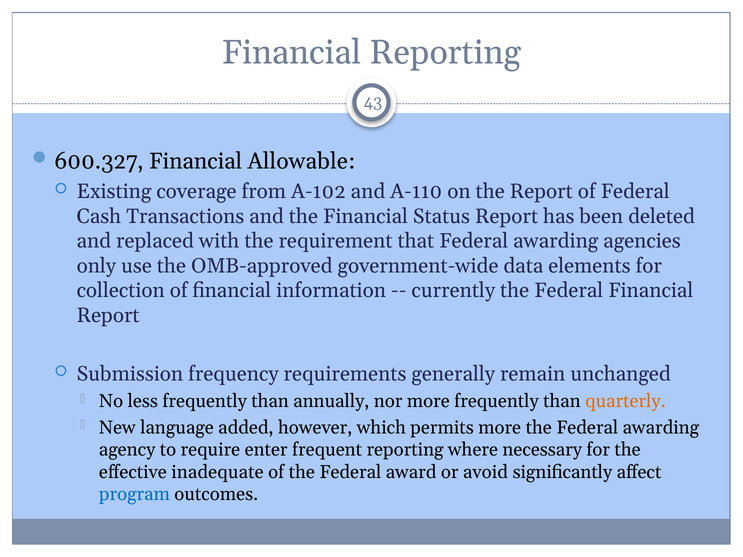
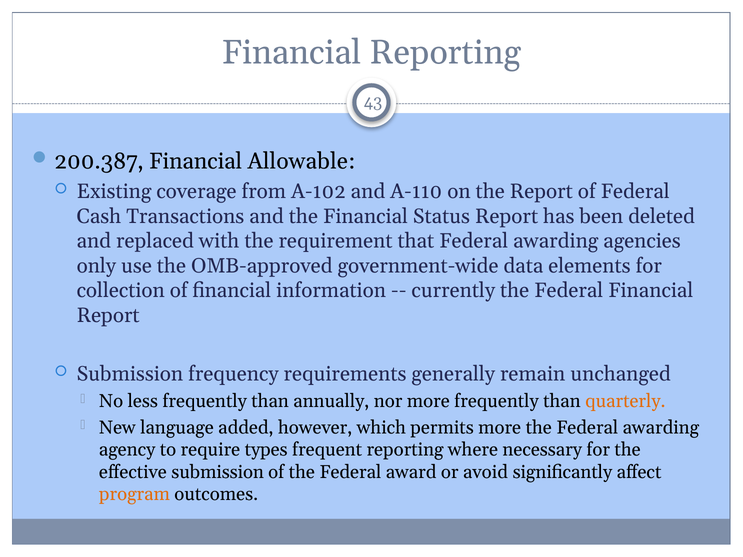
600.327: 600.327 -> 200.387 (99, 161)
enter: enter -> types (266, 450)
effective inadequate: inadequate -> submission (218, 472)
program colour: blue -> orange (134, 495)
